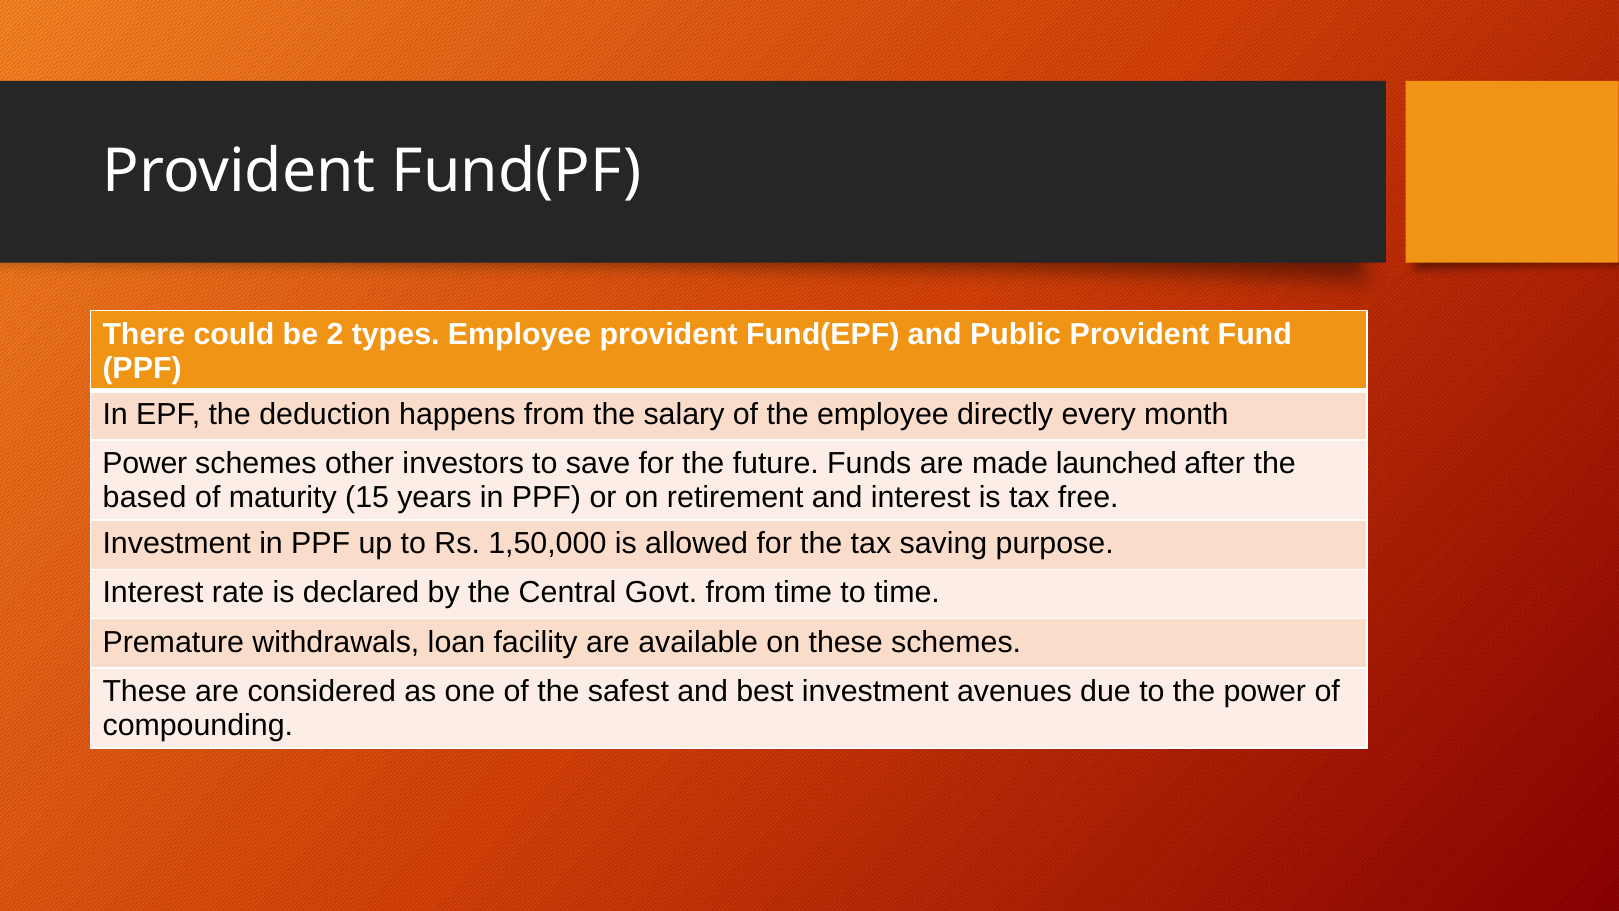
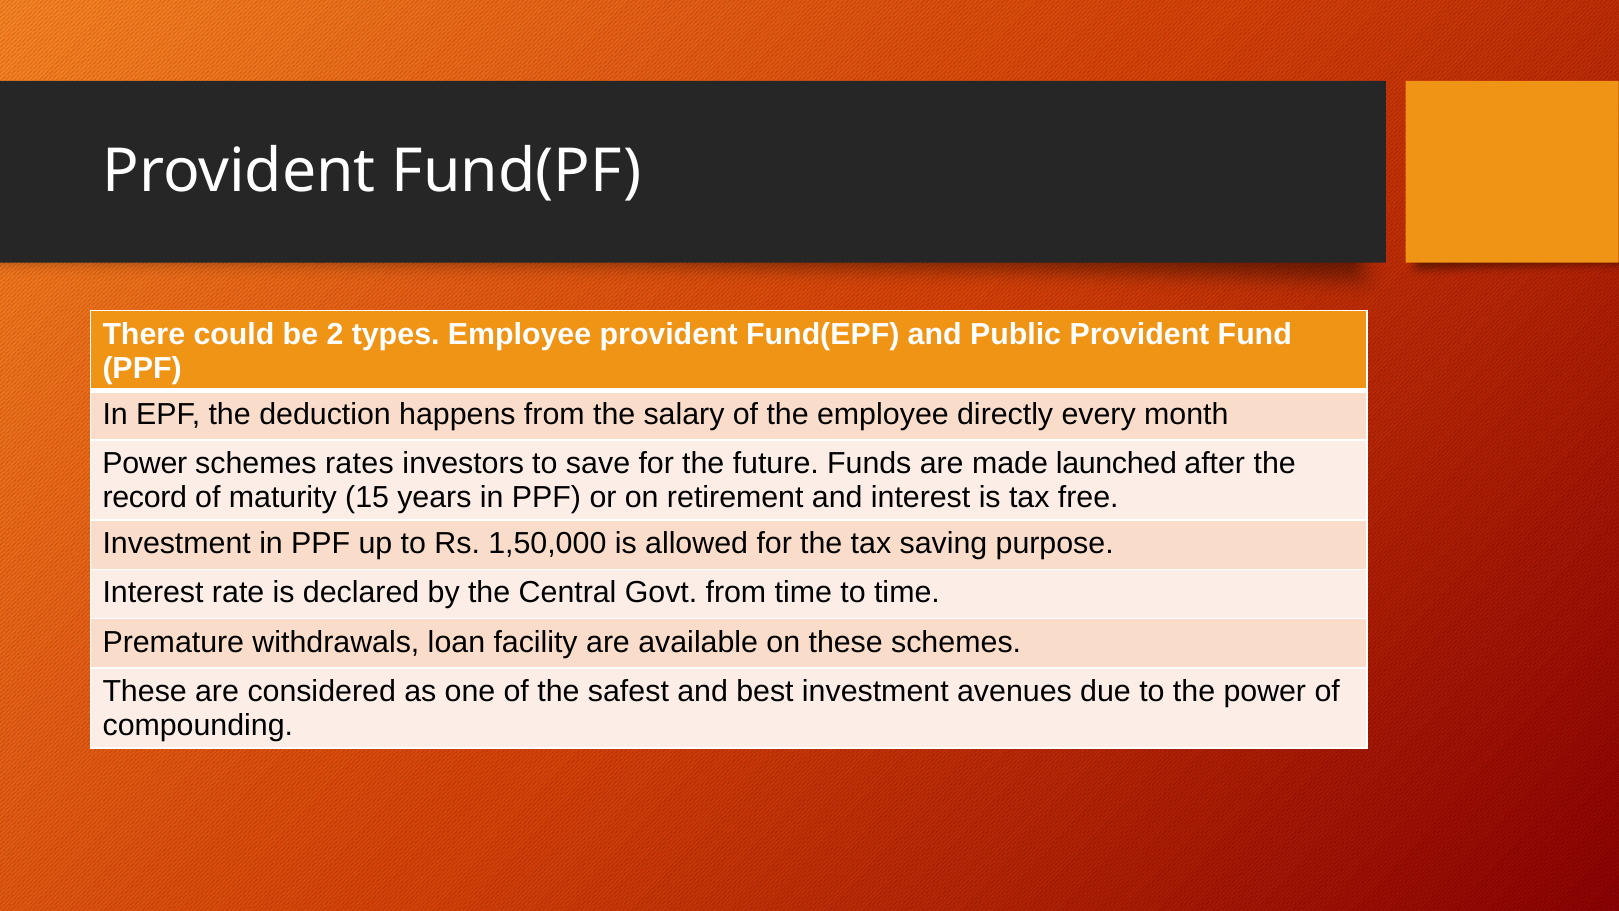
other: other -> rates (359, 463)
based: based -> record (145, 497)
